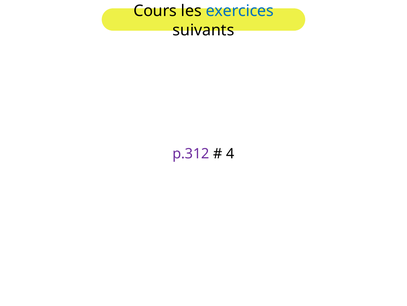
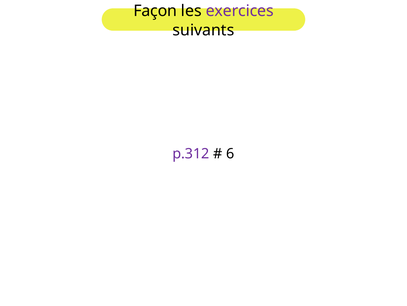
Cours: Cours -> Façon (155, 11)
exercices colour: blue -> purple (240, 11)
4: 4 -> 6 (230, 153)
